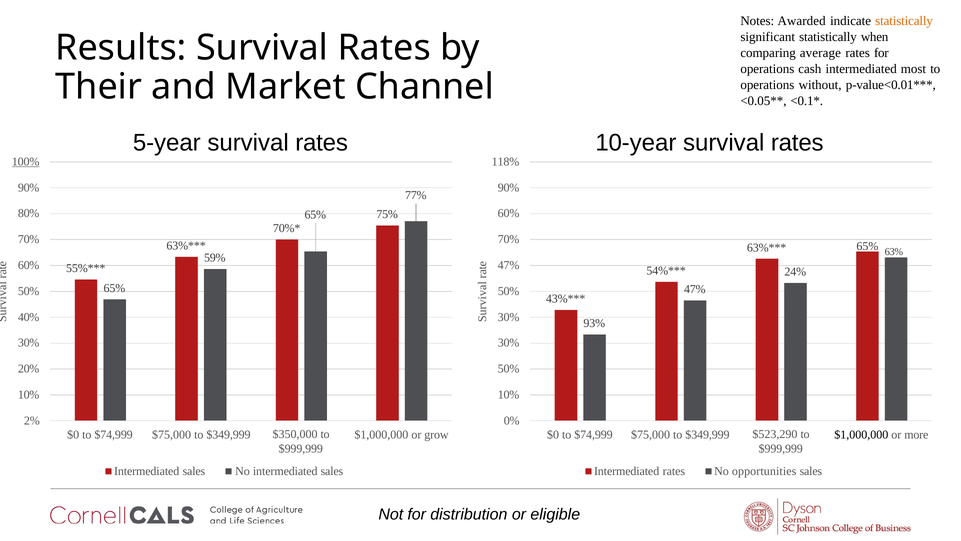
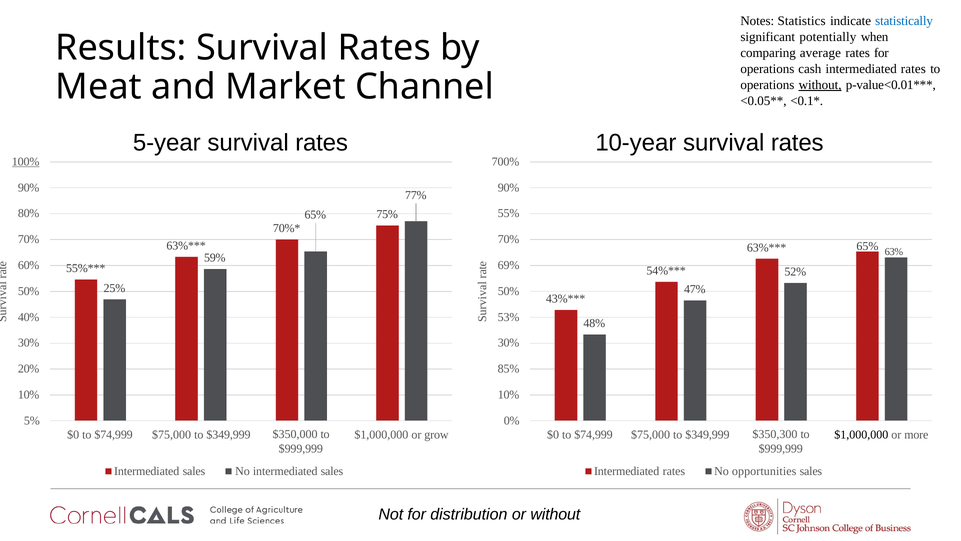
Awarded: Awarded -> Statistics (802, 21)
statistically colour: orange -> blue (904, 21)
significant statistically: statistically -> potentially (828, 37)
most: most -> rates (913, 69)
Their: Their -> Meat (99, 87)
without underline: none -> present (820, 85)
118%: 118% -> 700% (506, 162)
60%: 60% -> 55% (509, 213)
47%: 47% -> 69% (509, 265)
24%: 24% -> 52% (795, 272)
65%: 65% -> 25% (114, 288)
30%: 30% -> 53% (509, 317)
93%: 93% -> 48% (594, 323)
50%: 50% -> 85% (509, 369)
2%: 2% -> 5% (32, 420)
$523,290: $523,290 -> $350,300 (775, 434)
or eligible: eligible -> without (555, 514)
